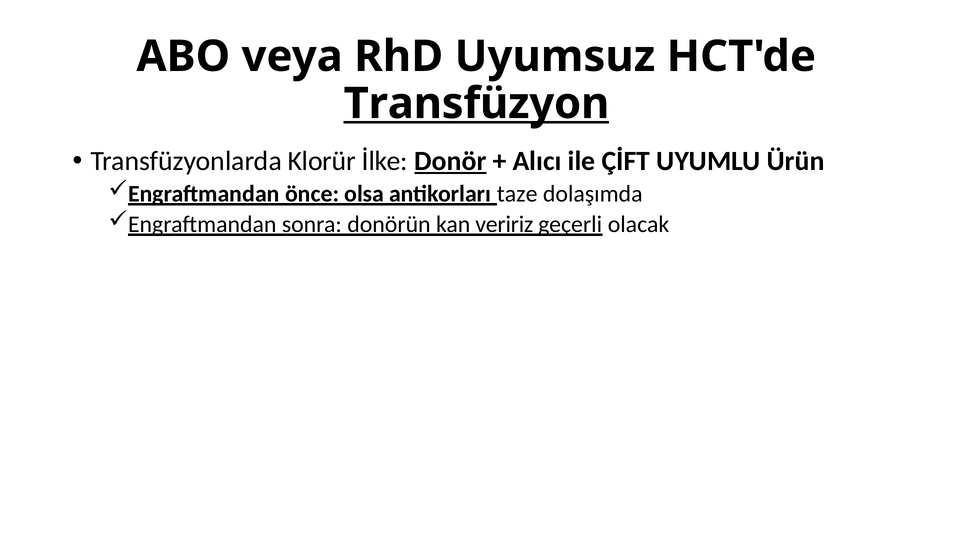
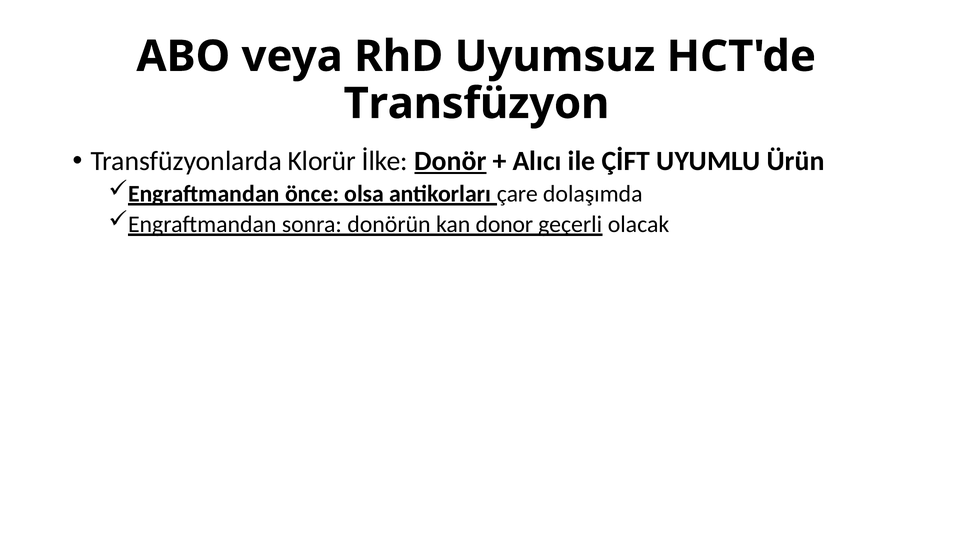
Transfüzyon underline: present -> none (476, 104)
taze: taze -> çare (517, 194)
veririz: veririz -> donor (504, 225)
